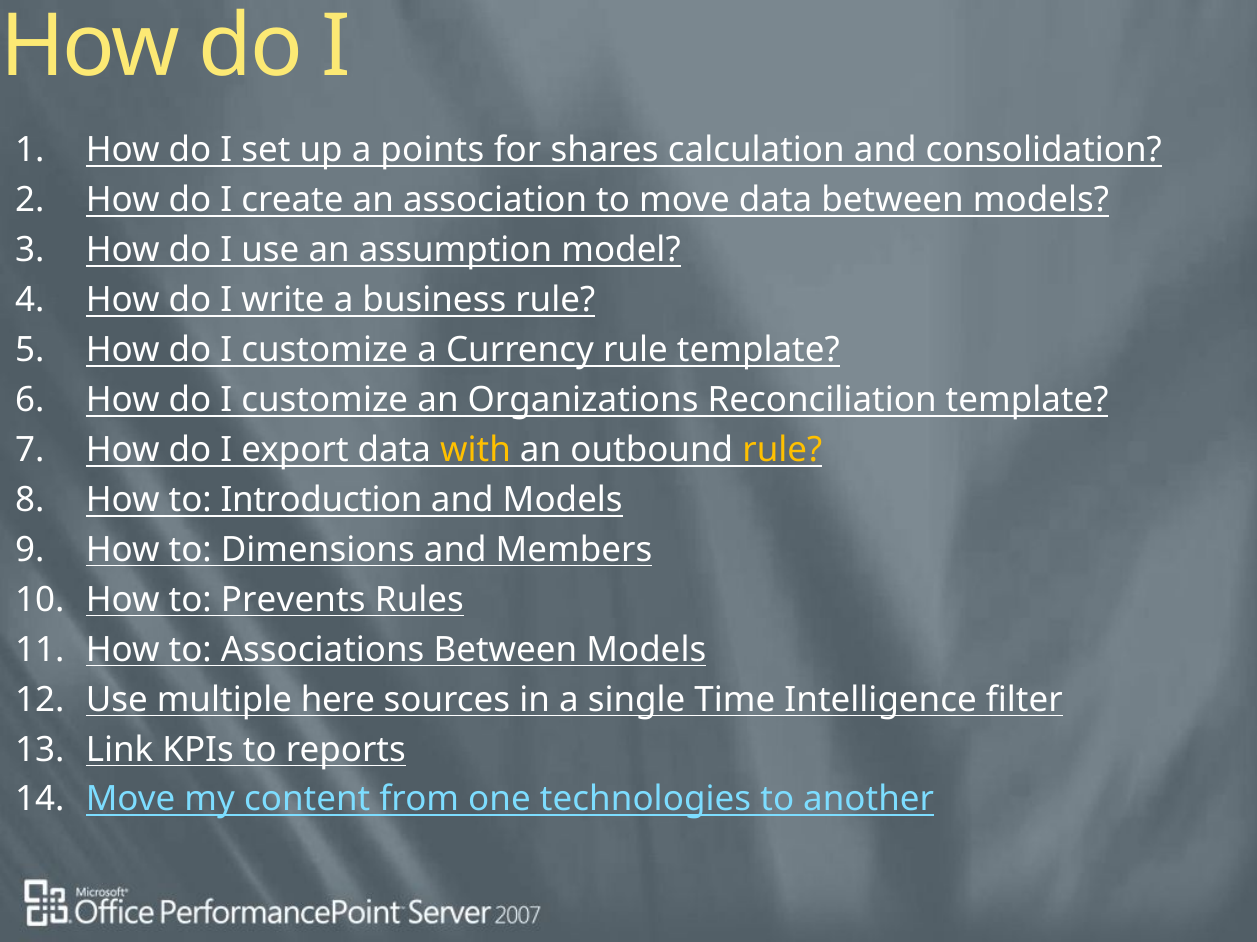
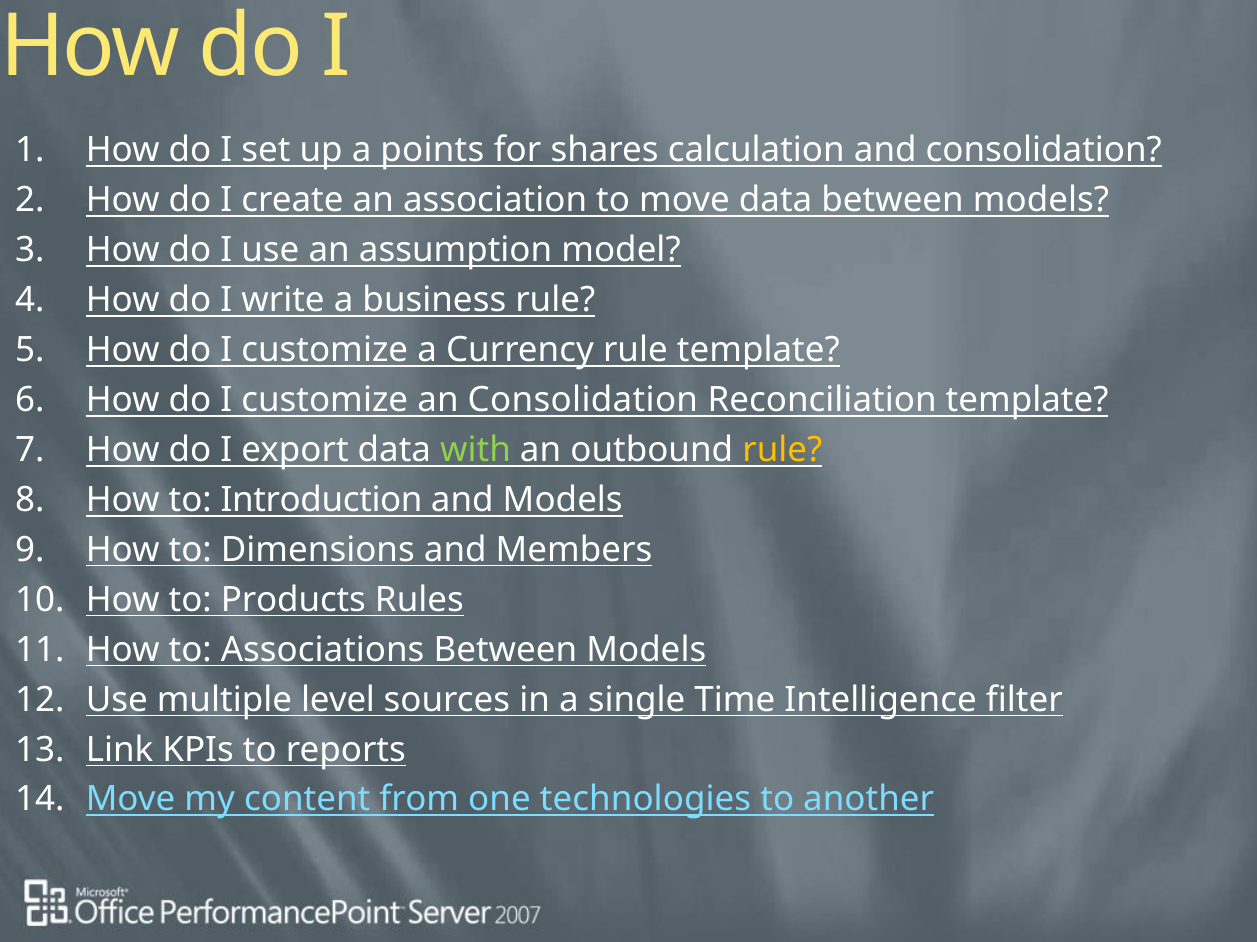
an Organizations: Organizations -> Consolidation (583, 400)
with colour: yellow -> light green (476, 450)
Prevents: Prevents -> Products (293, 600)
here: here -> level (338, 700)
